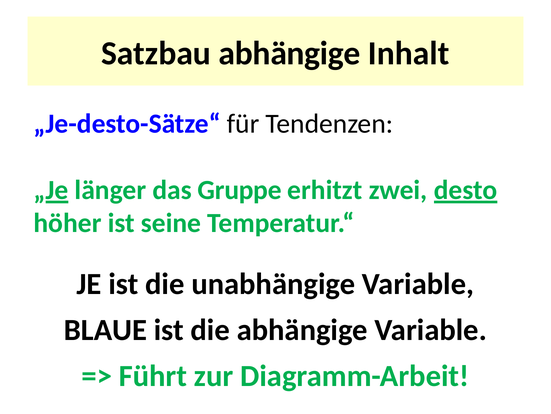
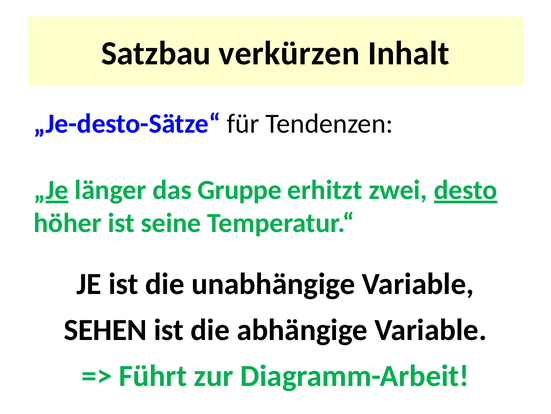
Satzbau abhängige: abhängige -> verkürzen (289, 53)
BLAUE: BLAUE -> SEHEN (105, 330)
